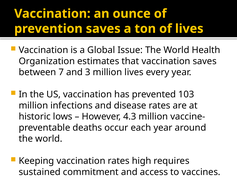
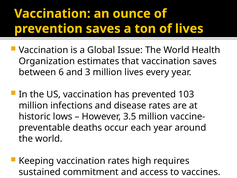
7: 7 -> 6 (61, 72)
4.3: 4.3 -> 3.5 (130, 116)
